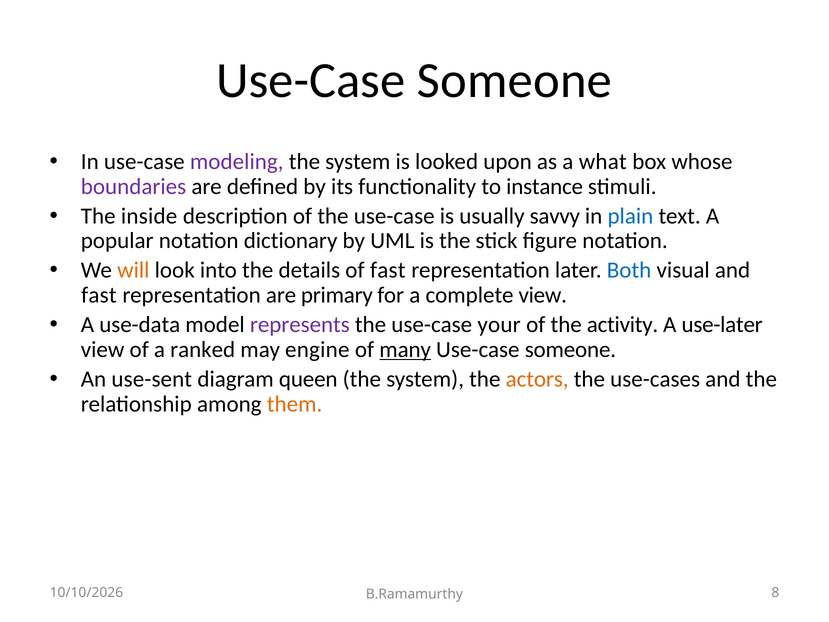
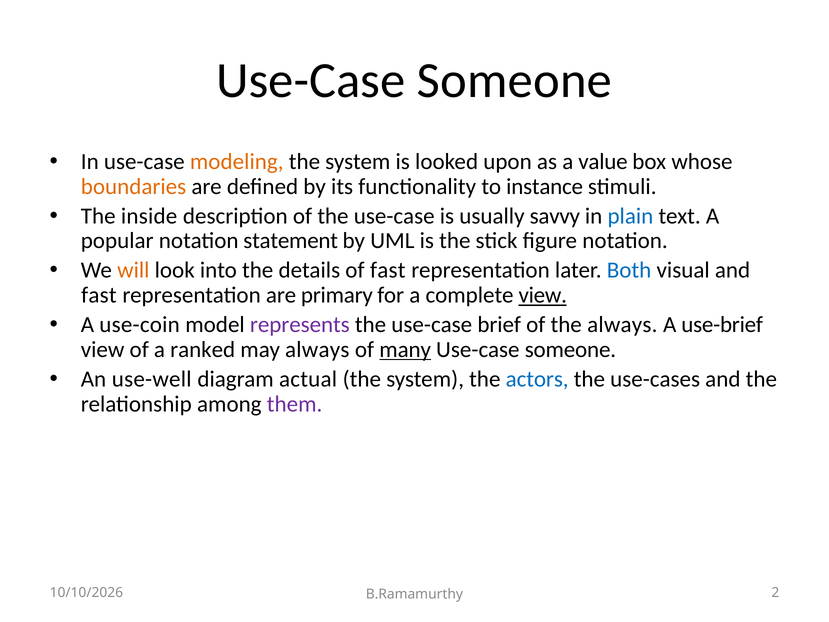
modeling colour: purple -> orange (237, 162)
what: what -> value (603, 162)
boundaries colour: purple -> orange (134, 186)
dictionary: dictionary -> statement (291, 241)
view underline: none -> present (543, 295)
use-data: use-data -> use-coin (140, 325)
your: your -> brief (499, 325)
the activity: activity -> always (622, 325)
use-later: use-later -> use-brief (722, 325)
may engine: engine -> always (317, 349)
use-sent: use-sent -> use-well (152, 379)
queen: queen -> actual (308, 379)
actors colour: orange -> blue (537, 379)
them colour: orange -> purple (295, 404)
8: 8 -> 2 (775, 593)
